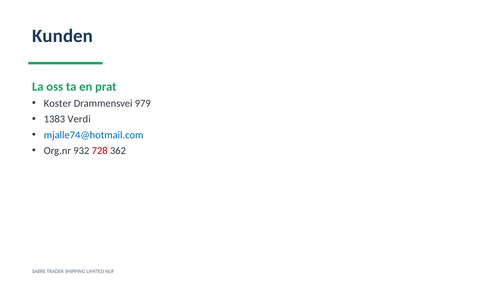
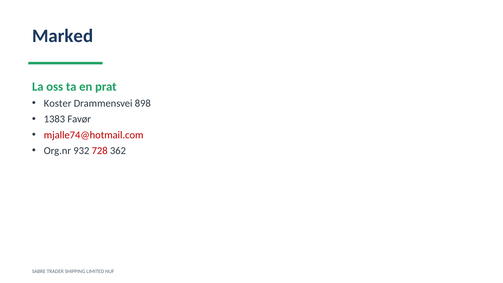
Kunden: Kunden -> Marked (63, 36)
979: 979 -> 898 (143, 103)
Verdi: Verdi -> Favør (79, 119)
mjalle74@hotmail.com colour: blue -> red (94, 135)
